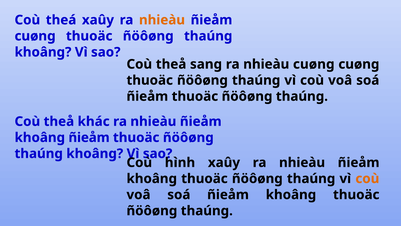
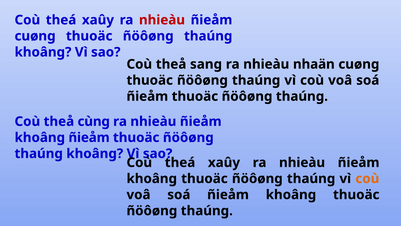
nhieàu colour: orange -> red (162, 20)
nhieàu cuøng: cuøng -> nhaän (314, 64)
khác: khác -> cùng (94, 121)
hình: hình -> theá (180, 162)
